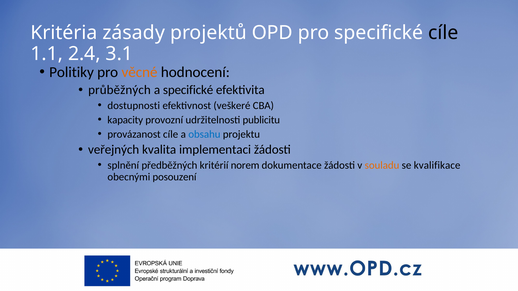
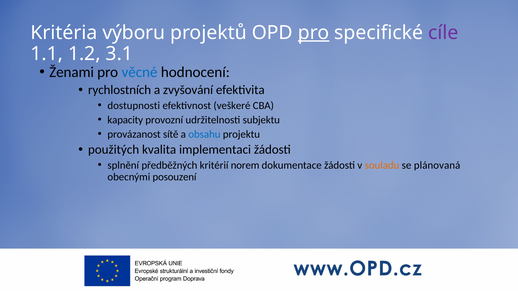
zásady: zásady -> výboru (134, 33)
pro underline: none -> present (314, 33)
cíle colour: black -> purple (443, 33)
2.4: 2.4 -> 1.2 (84, 54)
Politiky: Politiky -> Ženami (72, 72)
věcné colour: orange -> blue (140, 72)
průběžných: průběžných -> rychlostních (120, 90)
a specifické: specifické -> zvyšování (188, 90)
publicitu: publicitu -> subjektu (261, 120)
provázanost cíle: cíle -> sítě (171, 134)
veřejných: veřejných -> použitých (114, 150)
kvalifikace: kvalifikace -> plánovaná (437, 165)
